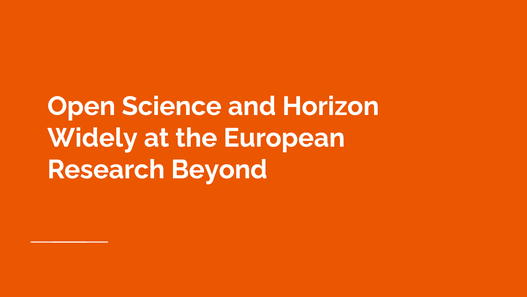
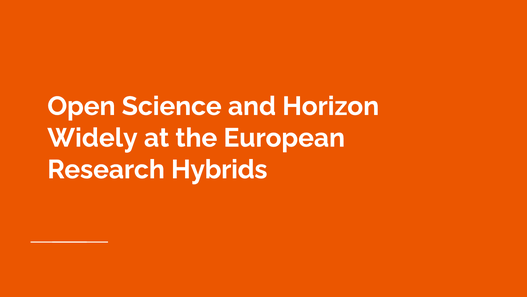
Beyond: Beyond -> Hybrids (219, 169)
